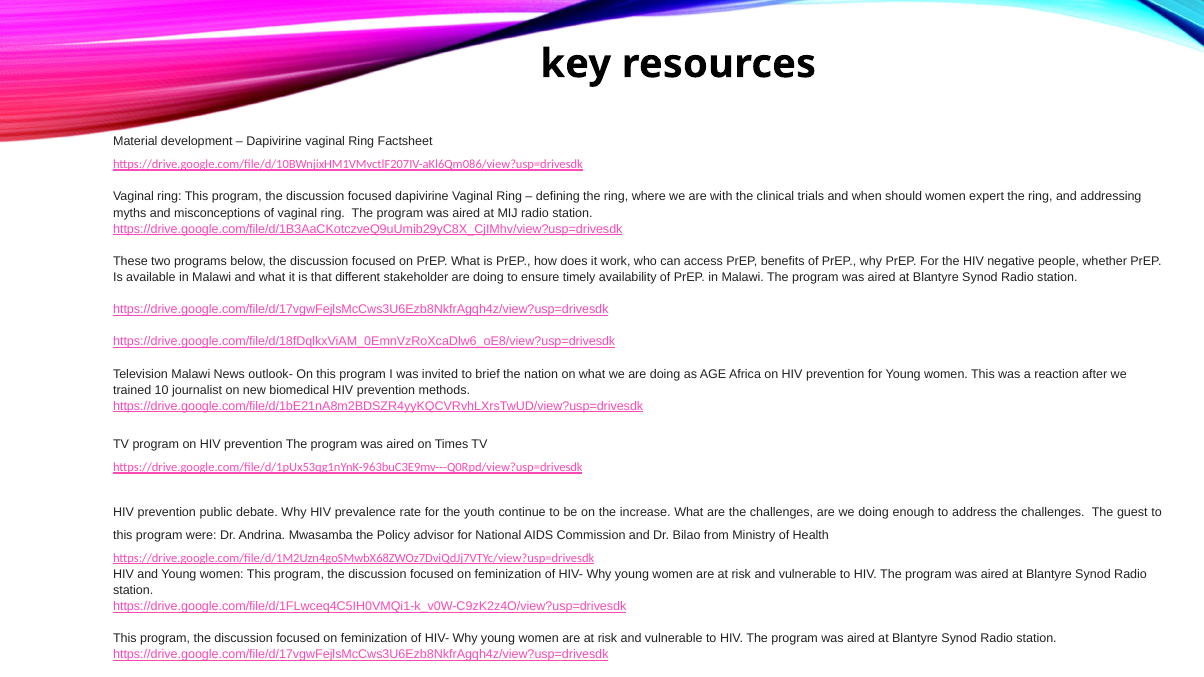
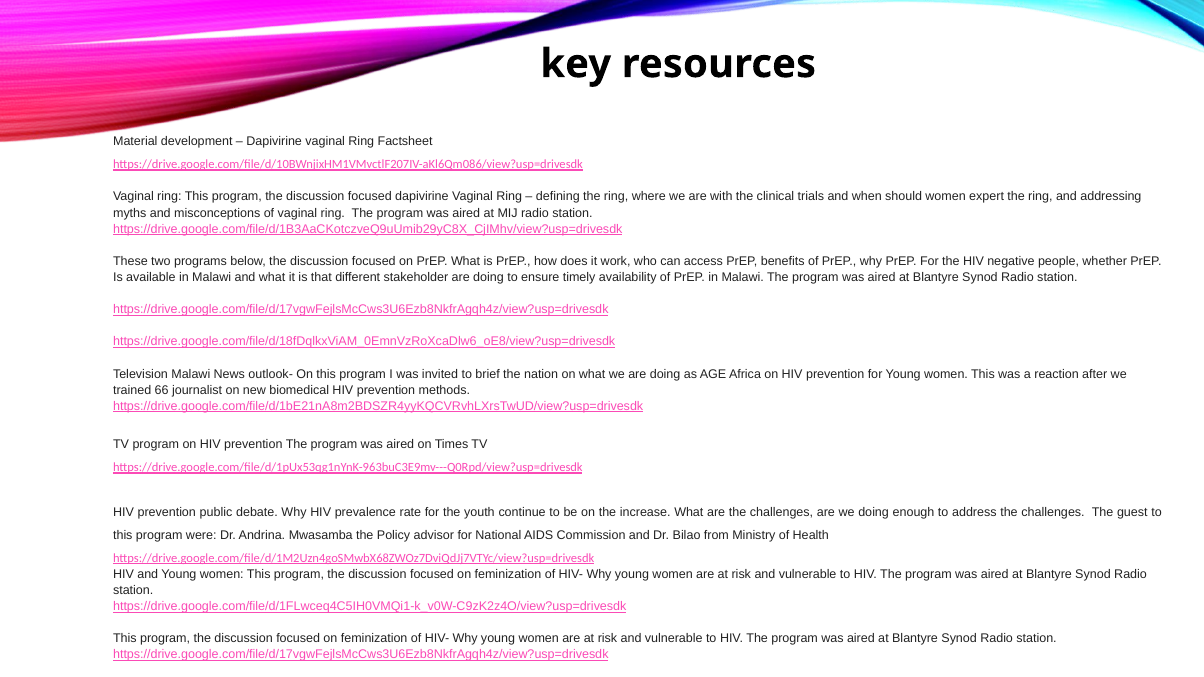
10: 10 -> 66 (162, 390)
